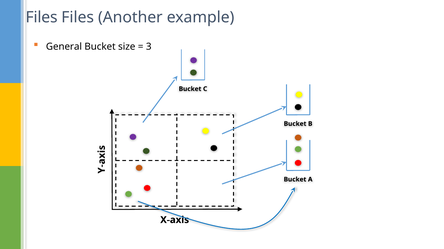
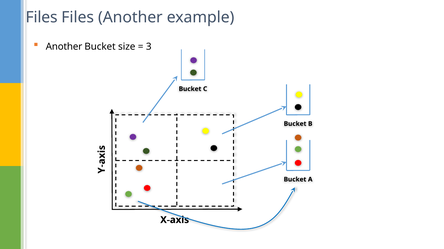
General: General -> Another (64, 47)
